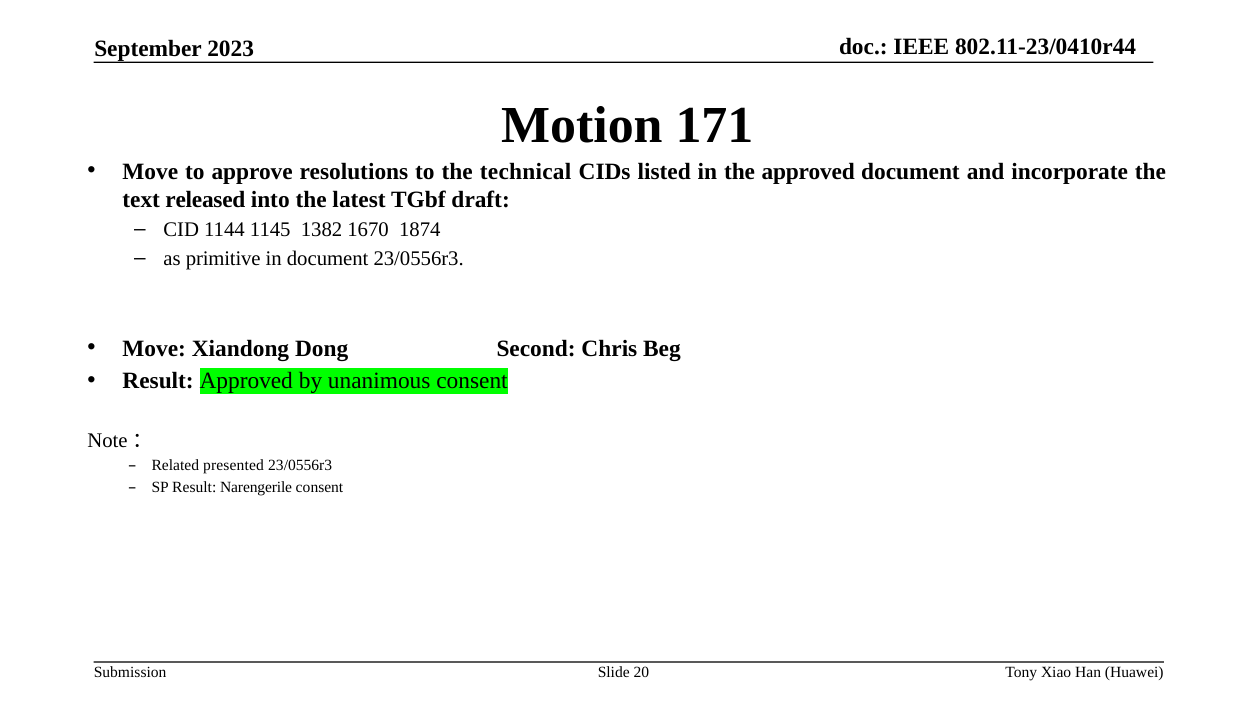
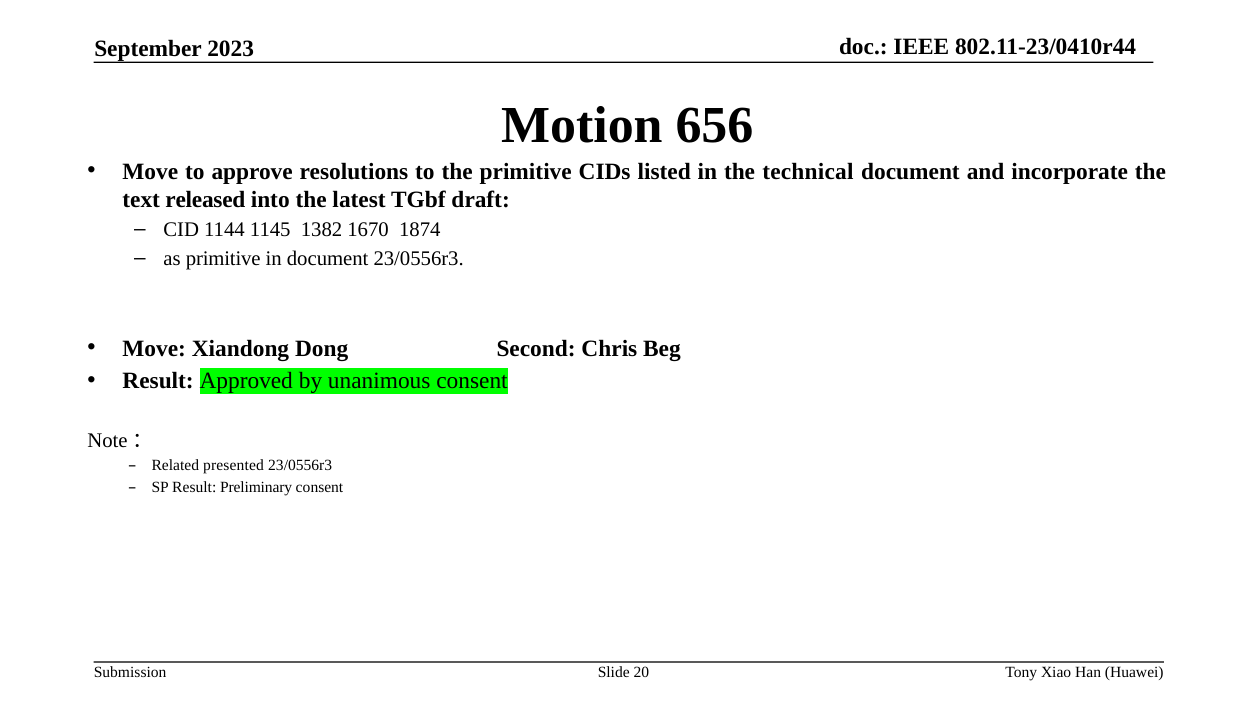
171: 171 -> 656 (714, 125)
the technical: technical -> primitive (526, 172)
the approved: approved -> technical (808, 172)
Narengerile: Narengerile -> Preliminary (256, 487)
